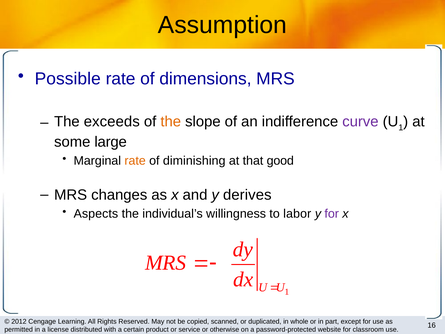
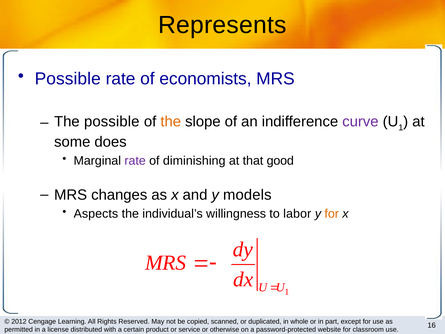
Assumption: Assumption -> Represents (222, 25)
dimensions: dimensions -> economists (205, 79)
The exceeds: exceeds -> possible (112, 122)
large: large -> does (111, 142)
rate colour: orange -> purple (135, 161)
derives: derives -> models (247, 195)
for colour: purple -> orange (332, 213)
